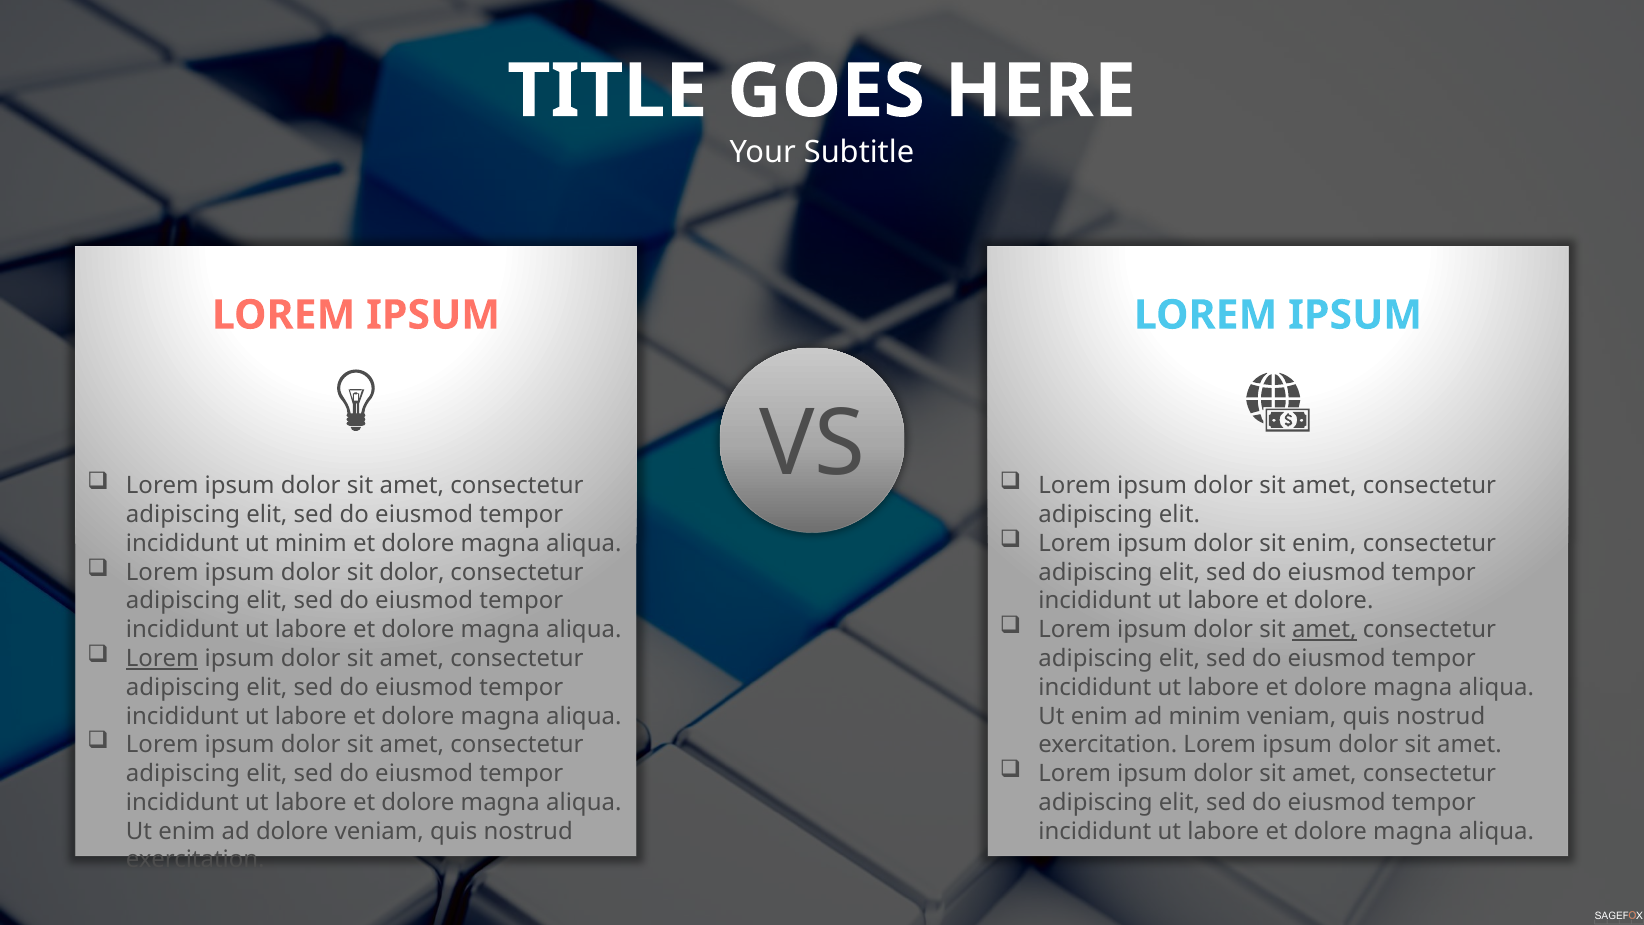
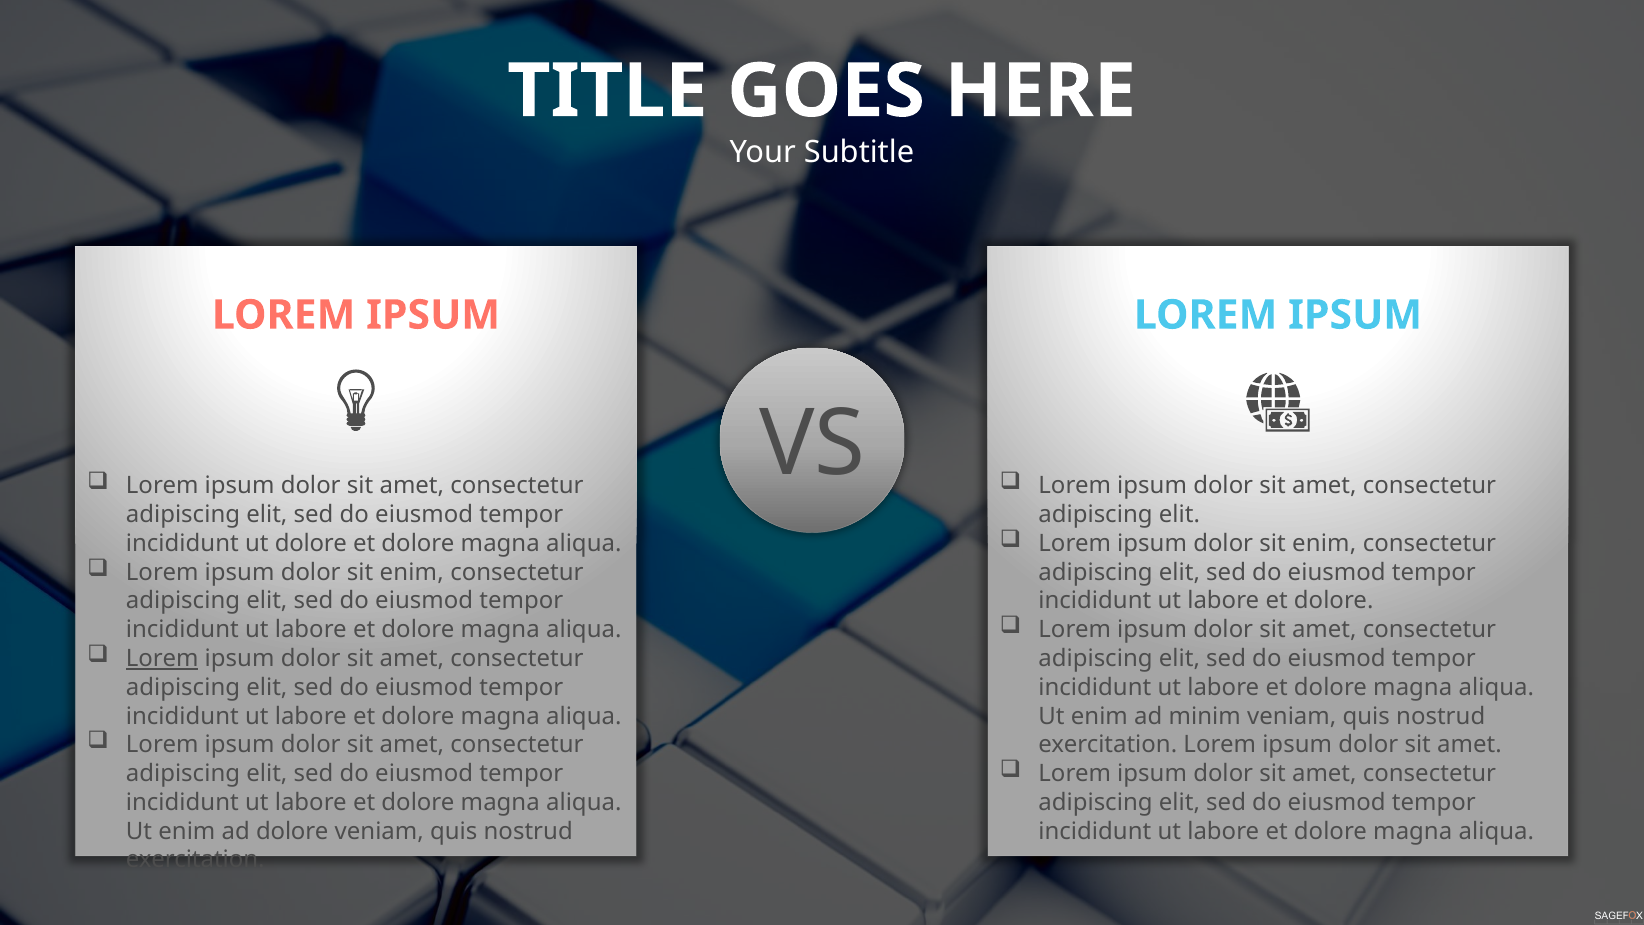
ut minim: minim -> dolore (311, 543)
dolor: dolor -> enim (412, 572)
amet underline: present -> none (1324, 630)
